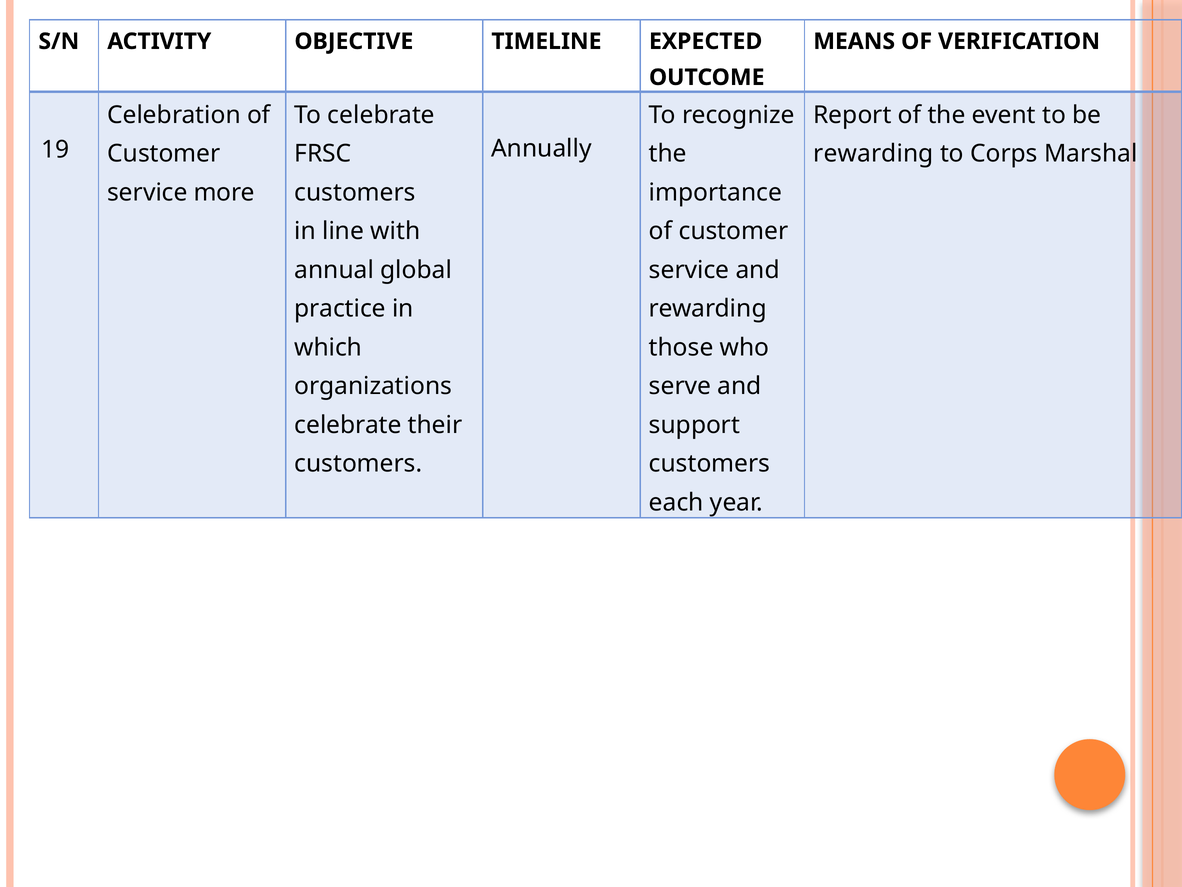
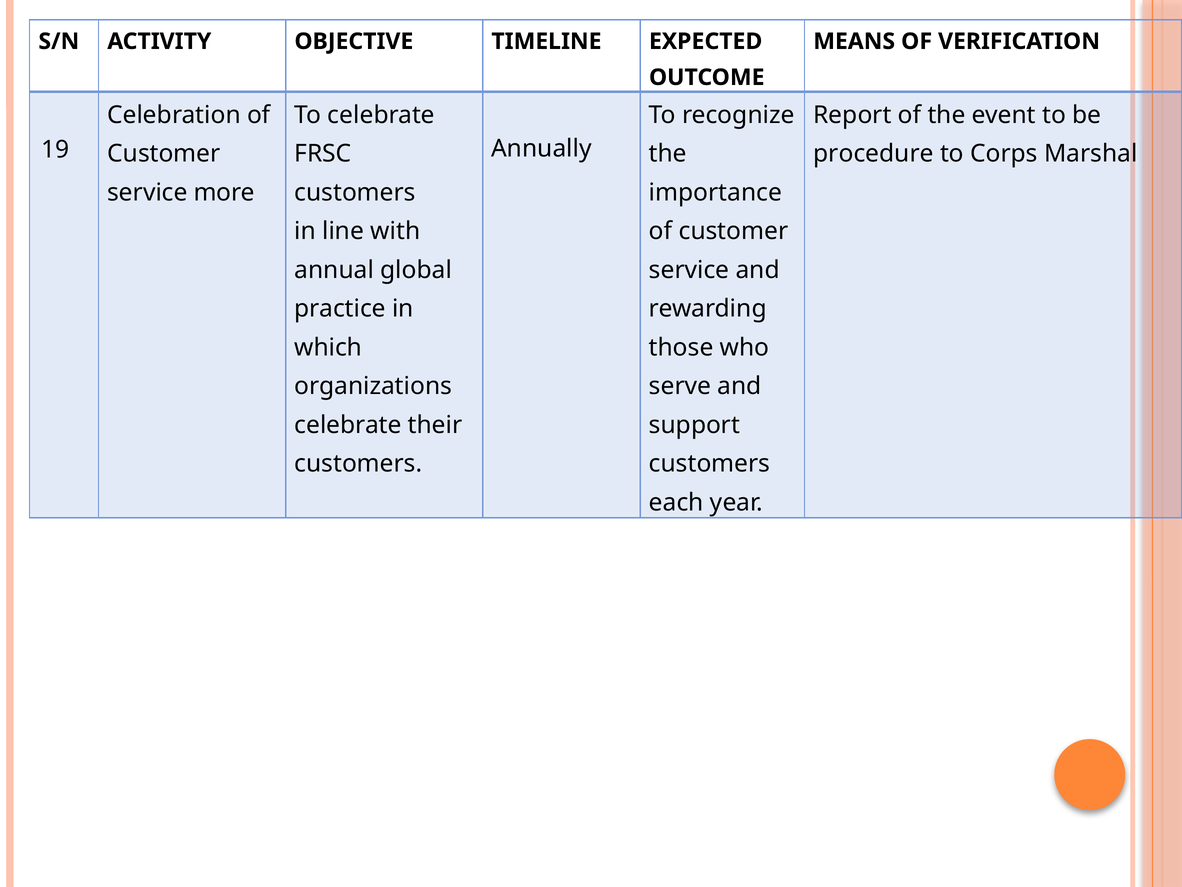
rewarding: rewarding -> procedure (874, 154)
